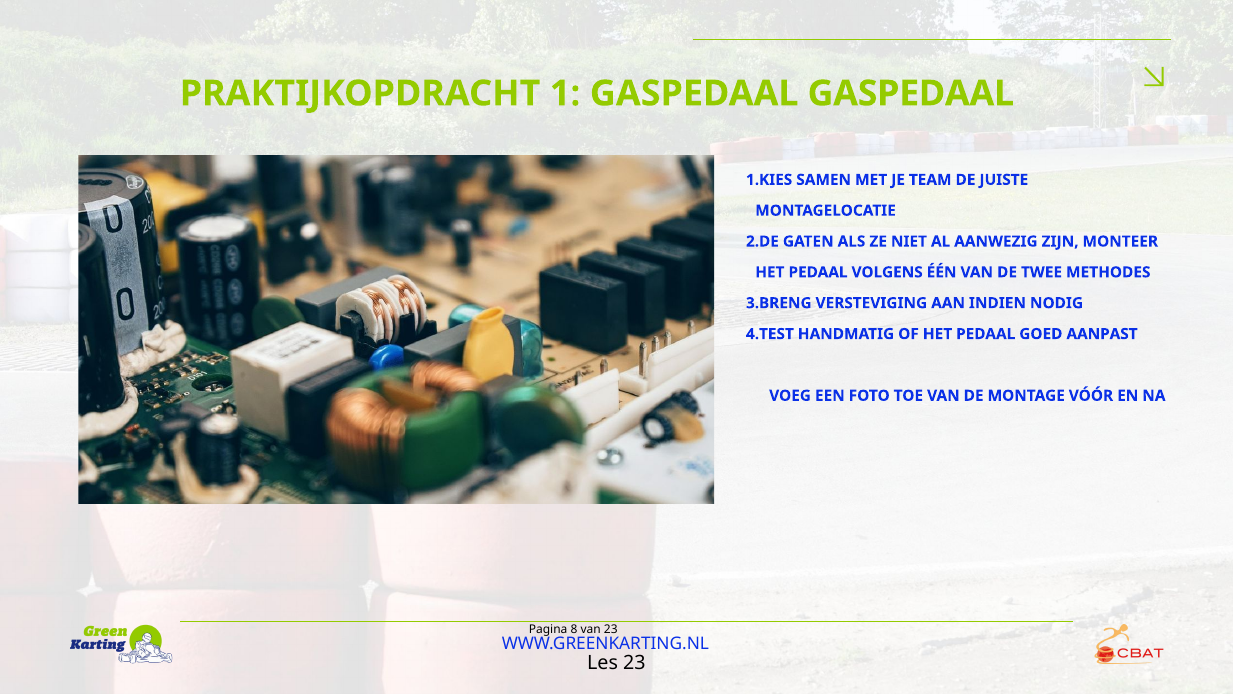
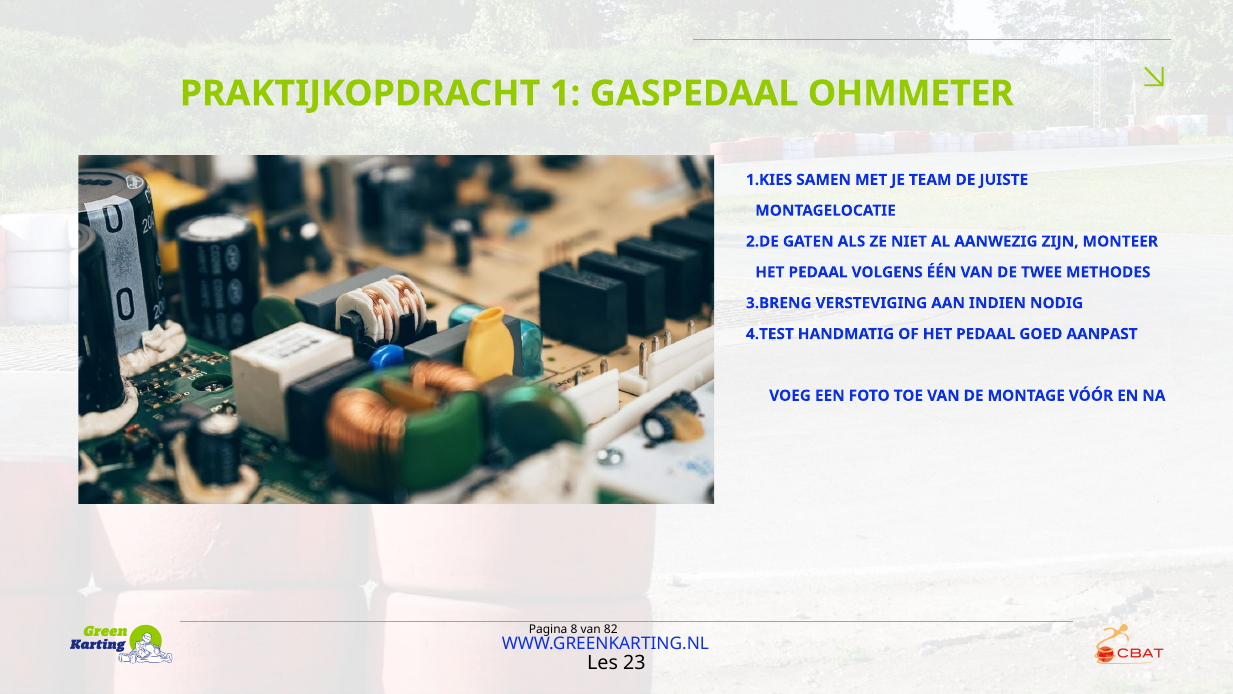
GASPEDAAL GASPEDAAL: GASPEDAAL -> OHMMETER (911, 93)
van 23: 23 -> 82 (611, 630)
